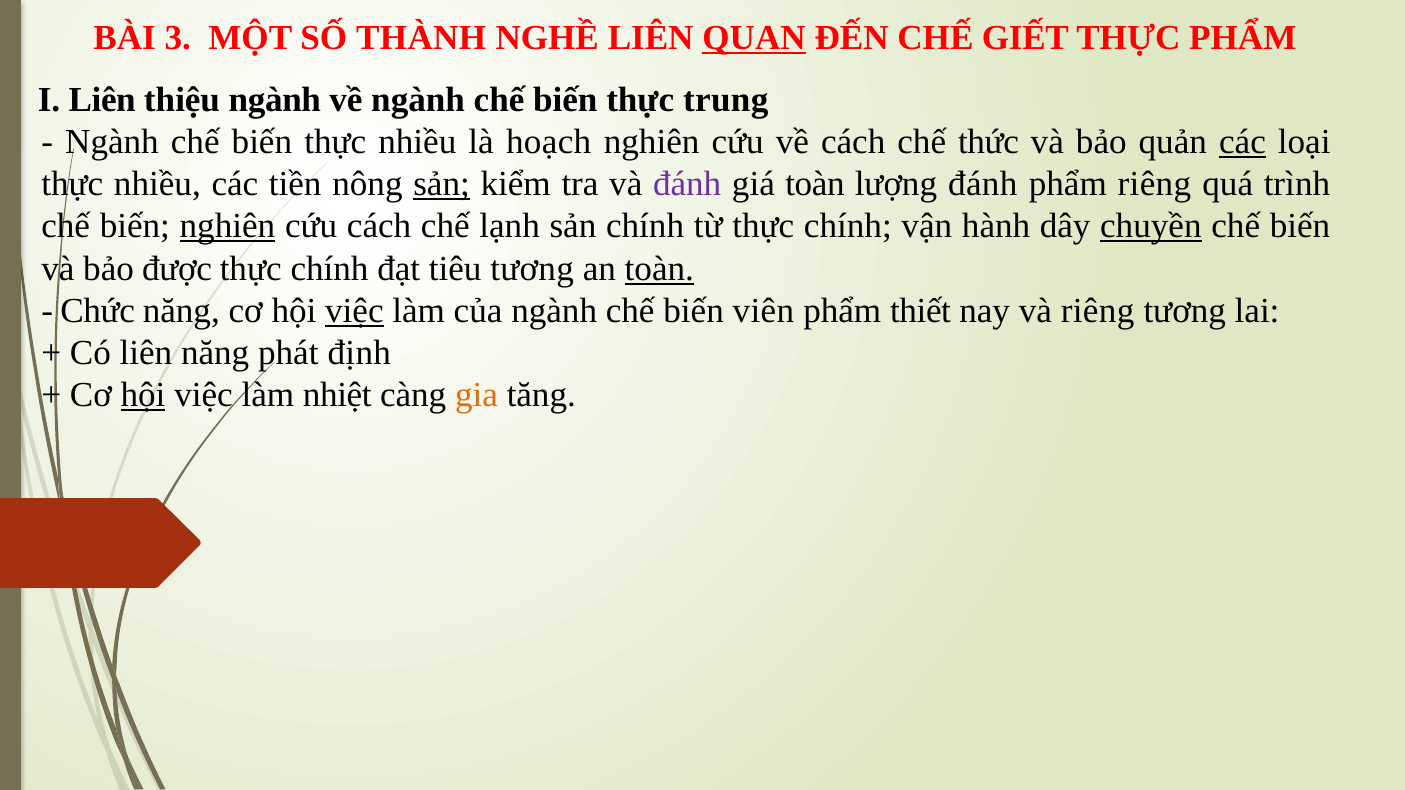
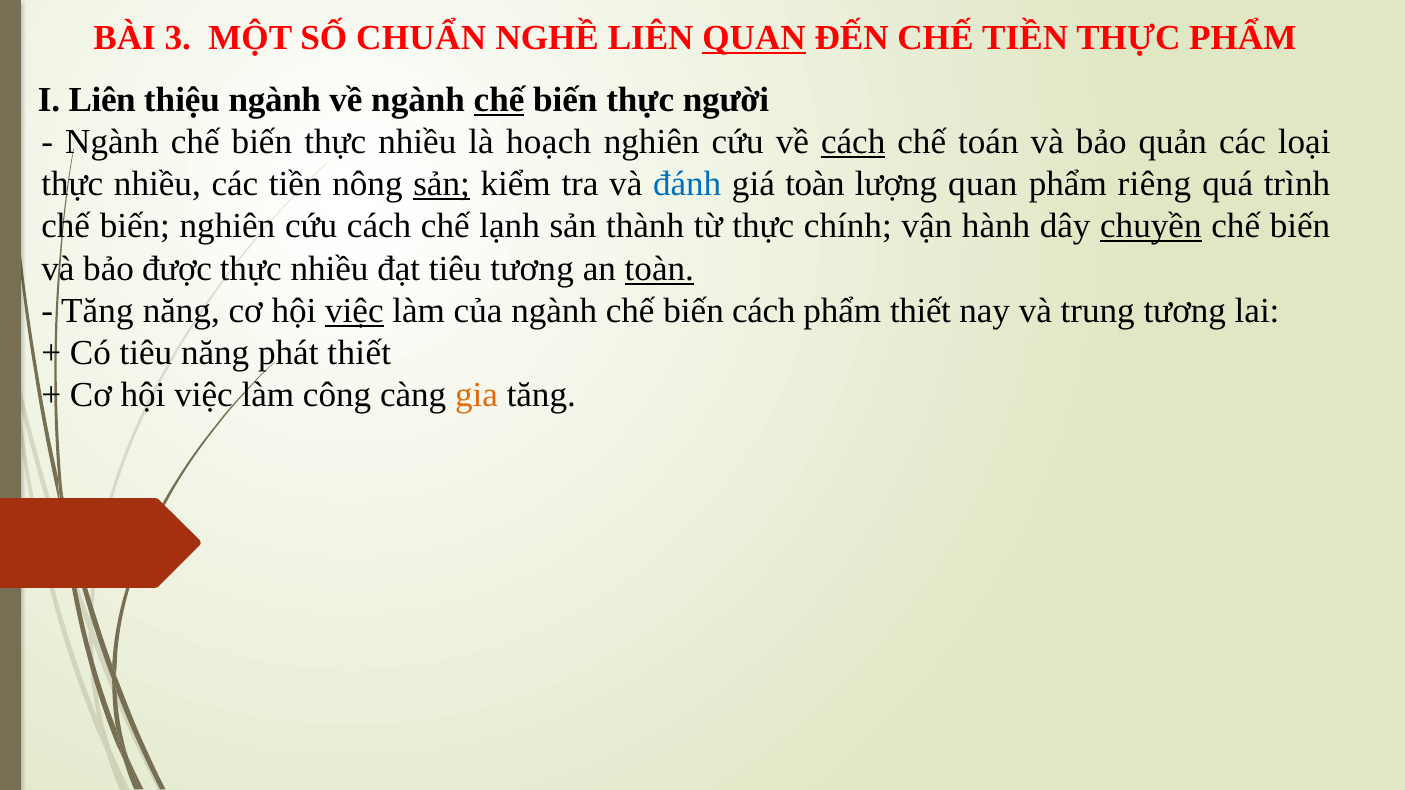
THÀNH: THÀNH -> CHUẨN (421, 38)
CHẾ GIẾT: GIẾT -> TIỀN (1025, 38)
chế underline: none -> present (499, 100)
trung: trung -> người (726, 100)
cách underline: none -> present (853, 142)
thức: thức -> toán (988, 142)
các underline: present -> none (1242, 142)
đánh colour: purple -> blue (687, 184)
lượng đánh: đánh -> quan (983, 184)
nghiên underline: present -> none (227, 226)
sản chính: chính -> thành (645, 226)
chính: chính -> nhiều (330, 269)
Chức: Chức -> Tăng (97, 311)
biến viên: viên -> cách (764, 311)
và riêng: riêng -> trung (1098, 311)
Có liên: liên -> tiêu (146, 353)
phát định: định -> thiết (359, 353)
hội underline: present -> none (143, 395)
nhiệt: nhiệt -> công (337, 395)
